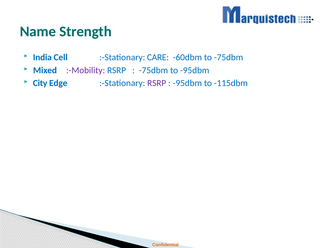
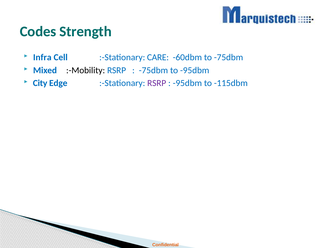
Name: Name -> Codes (38, 32)
India: India -> Infra (42, 57)
:-Mobility colour: purple -> black (86, 70)
